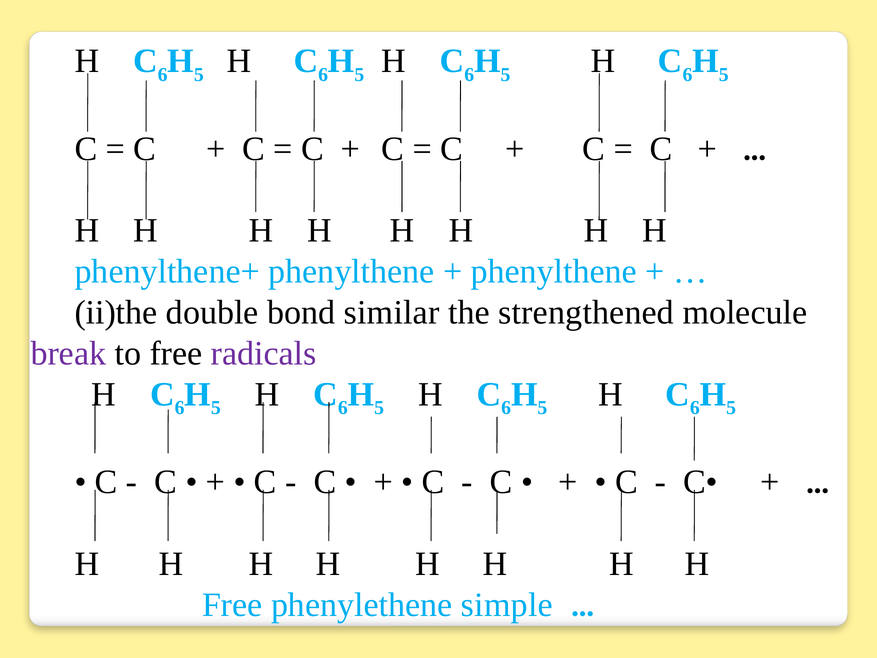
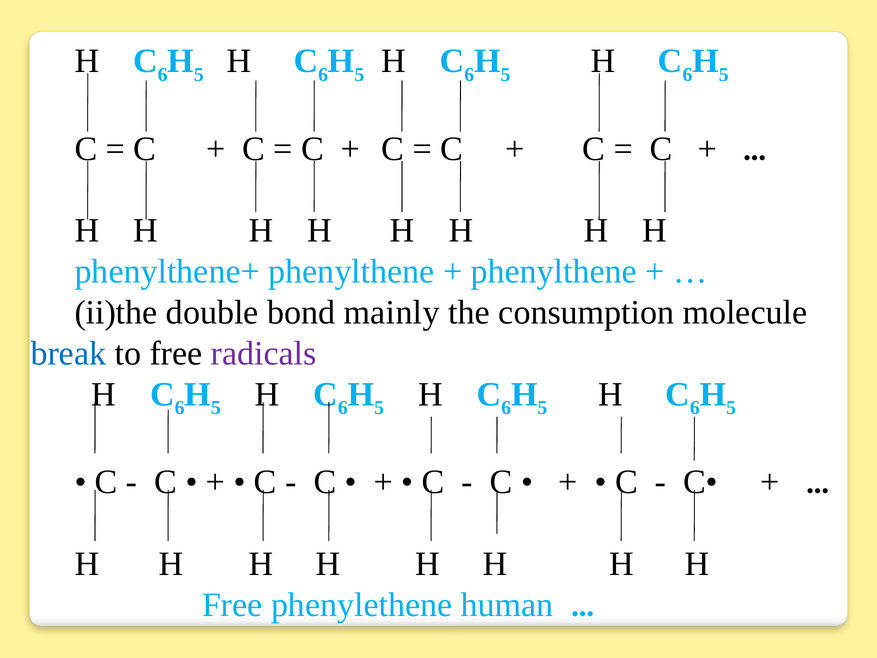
similar: similar -> mainly (392, 313)
strengthened: strengthened -> consumption (586, 313)
break colour: purple -> blue (68, 353)
simple: simple -> human (507, 605)
